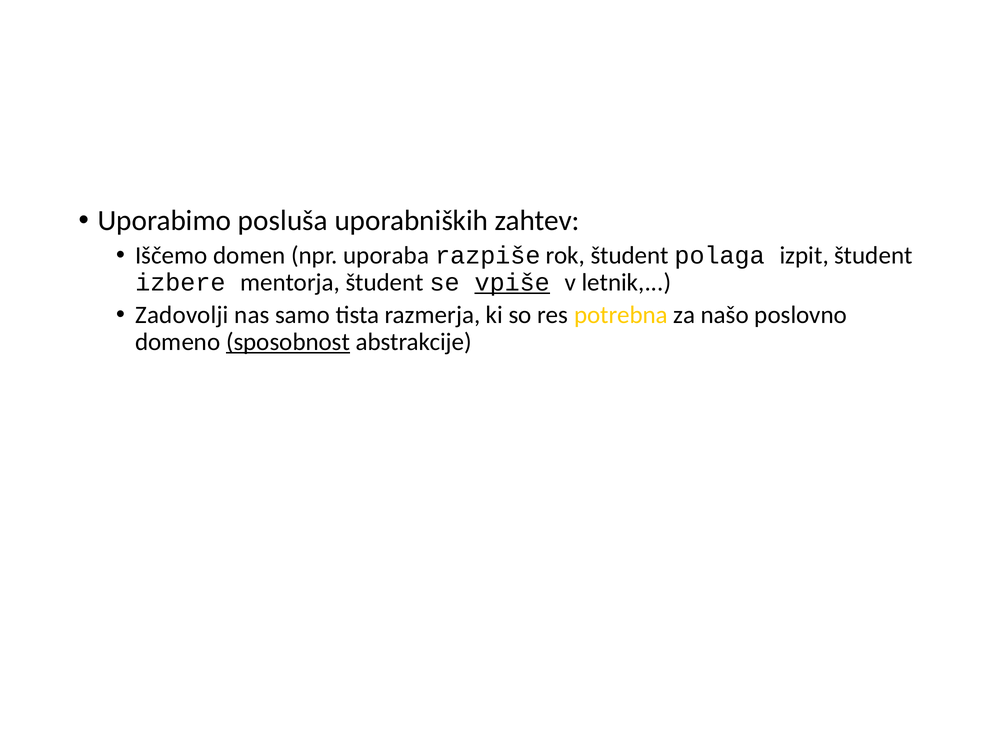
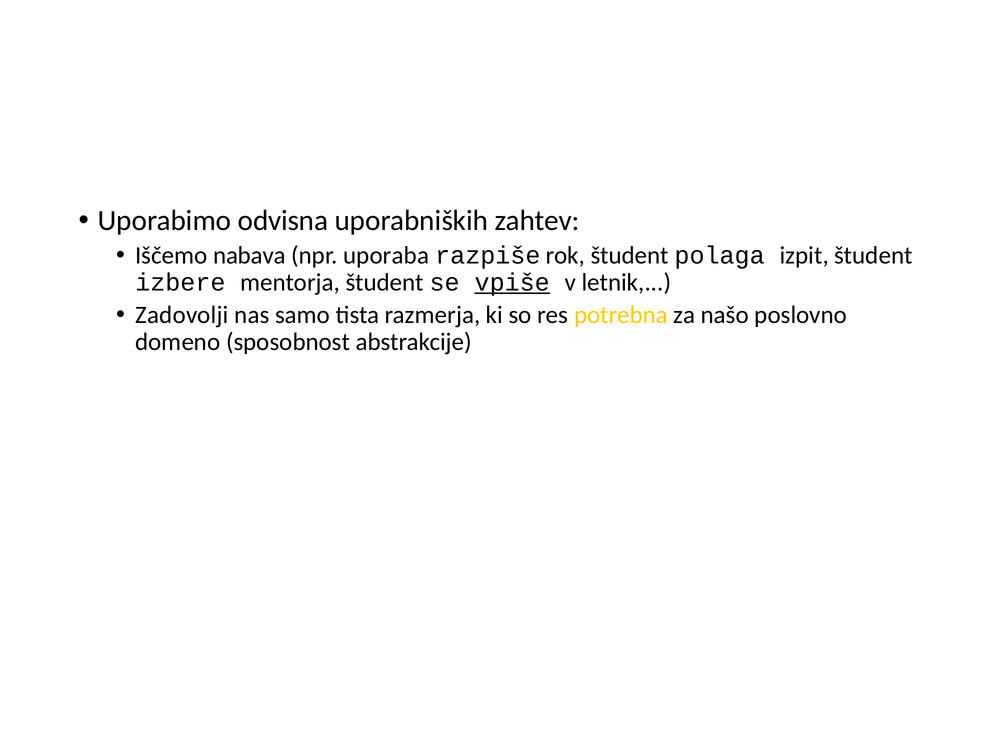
posluša: posluša -> odvisna (283, 221)
domen: domen -> nabava (249, 255)
sposobnost underline: present -> none (288, 342)
